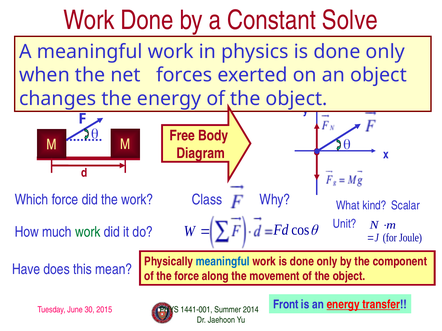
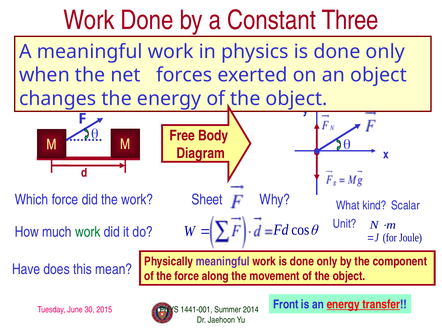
Solve: Solve -> Three (350, 20)
Class: Class -> Sheet (207, 200)
meaningful colour: blue -> purple (223, 262)
